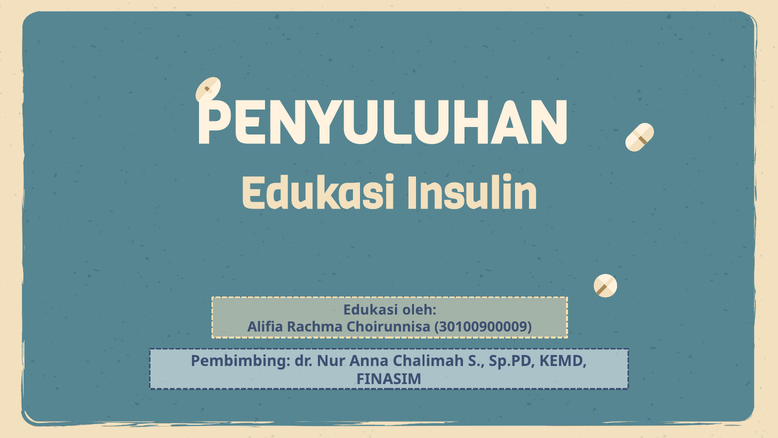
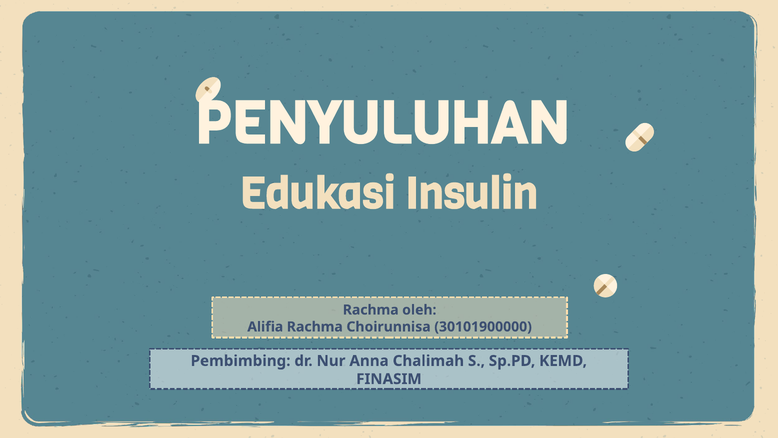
Edukasi: Edukasi -> Rachma (371, 310)
30100900009: 30100900009 -> 30101900000 (483, 327)
